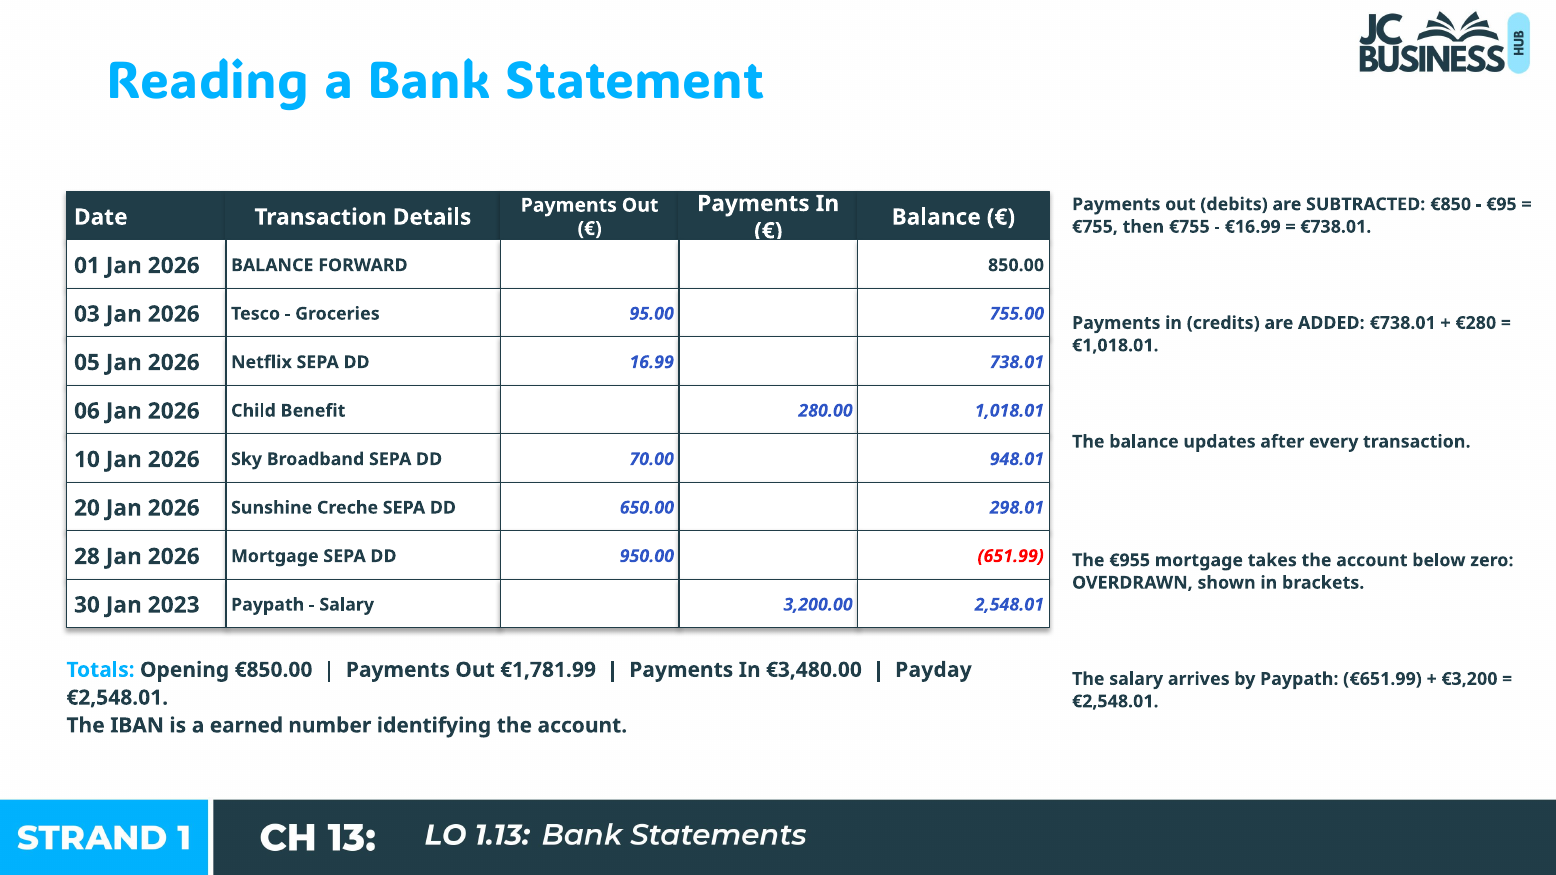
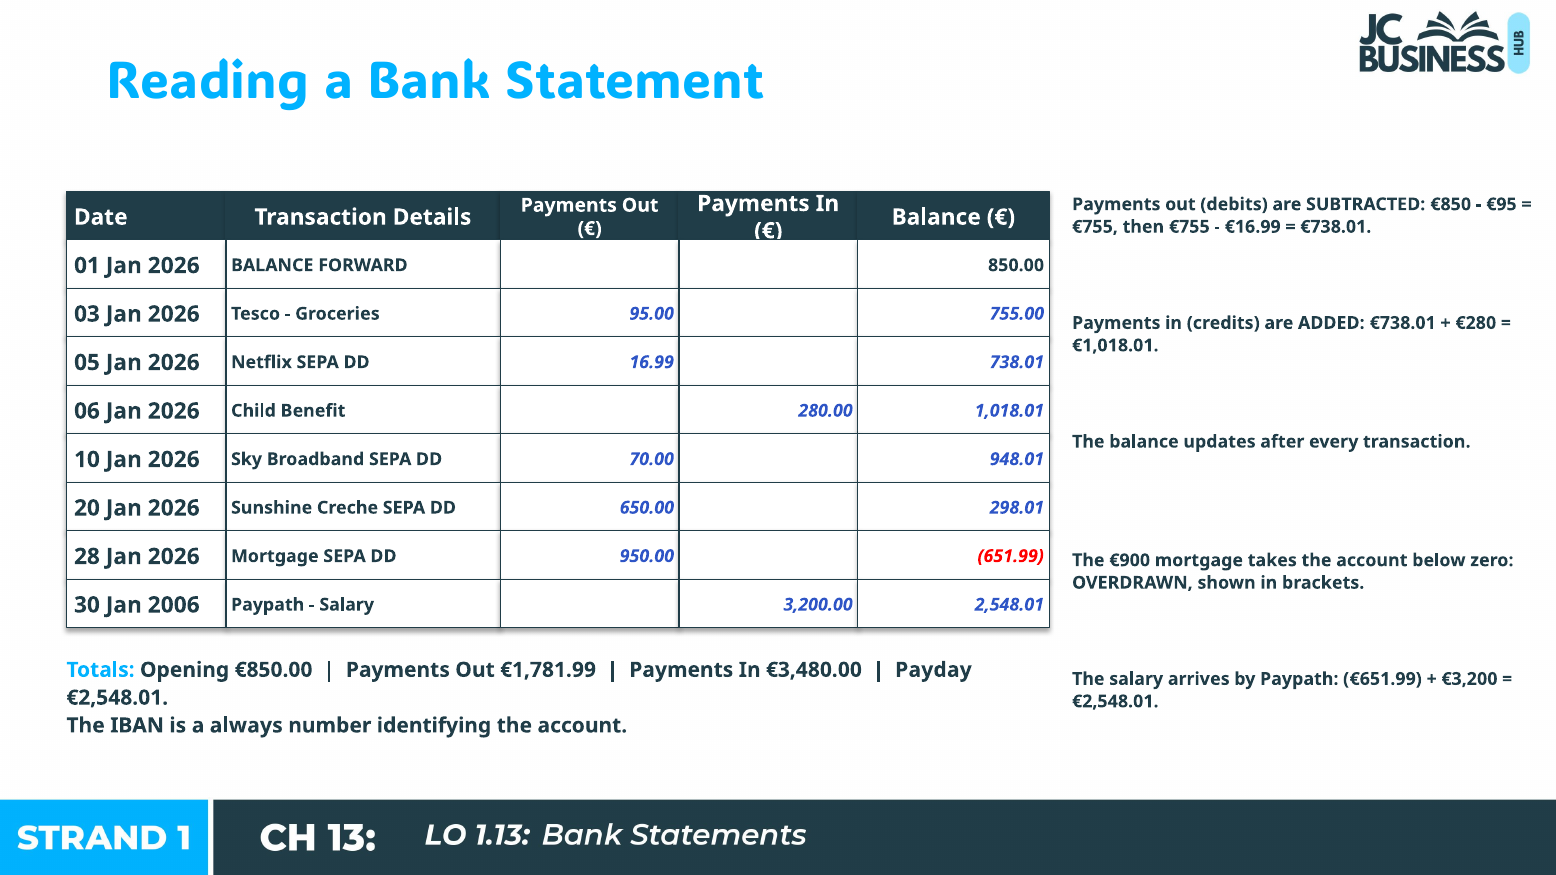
€955: €955 -> €900 (1130, 560)
2023: 2023 -> 2006 (174, 605)
earned: earned -> always (246, 726)
